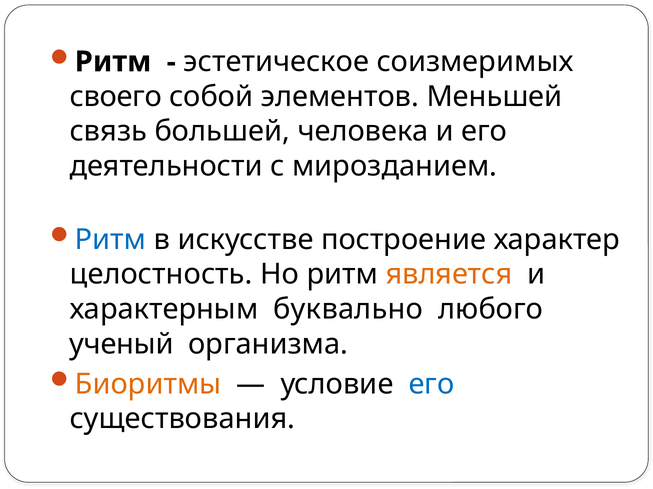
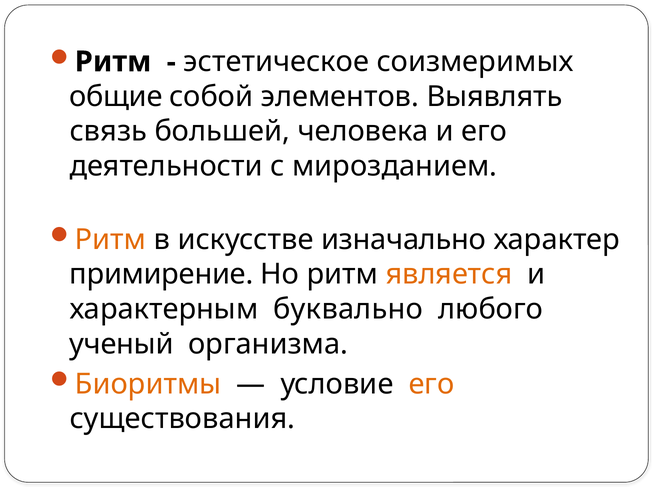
своего: своего -> общие (116, 97)
Меньшей: Меньшей -> Выявлять (495, 97)
Ритм colour: blue -> orange (110, 240)
построение: построение -> изначально (404, 240)
целостность: целостность -> примирение (161, 275)
его colour: blue -> orange (431, 385)
